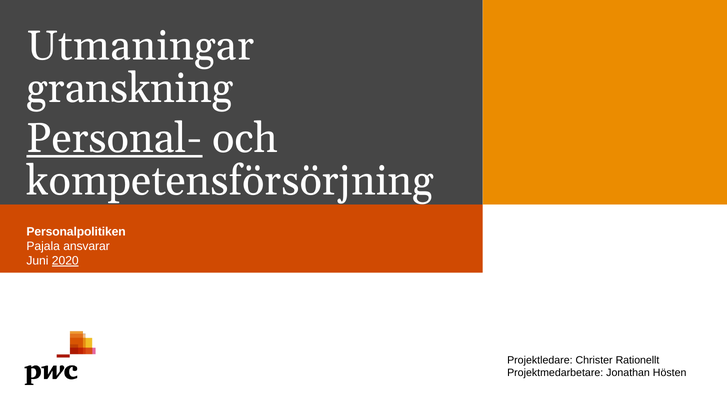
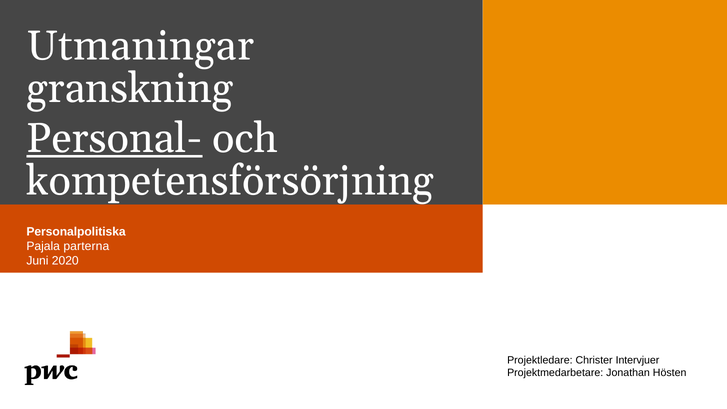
Personalpolitiken: Personalpolitiken -> Personalpolitiska (76, 232)
ansvarar: ansvarar -> parterna (86, 246)
2020 underline: present -> none (65, 261)
Rationellt: Rationellt -> Intervjuer (637, 360)
